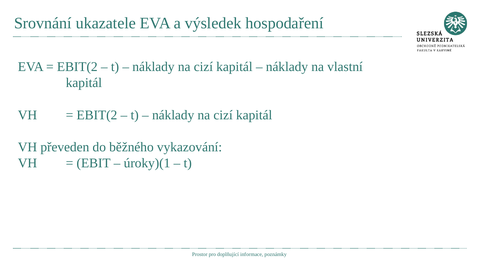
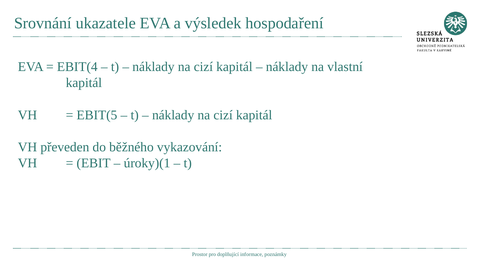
EBIT(2: EBIT(2 -> EBIT(4 (77, 67)
EBIT(2: EBIT(2 -> EBIT(5 (97, 115)
